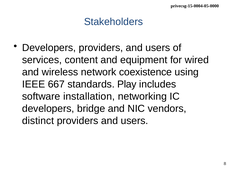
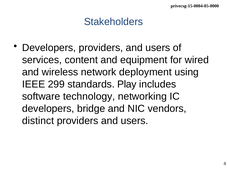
coexistence: coexistence -> deployment (145, 72)
667: 667 -> 299 (56, 84)
installation: installation -> technology (89, 96)
